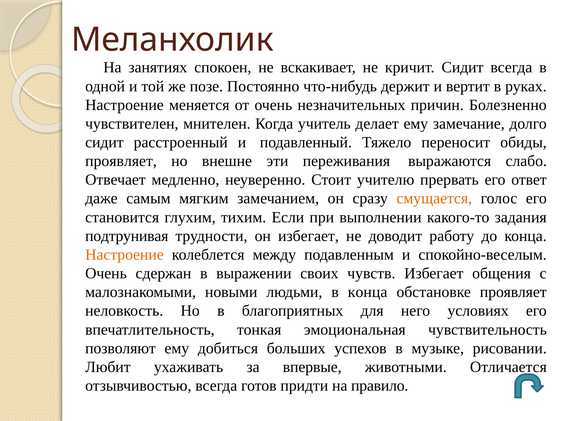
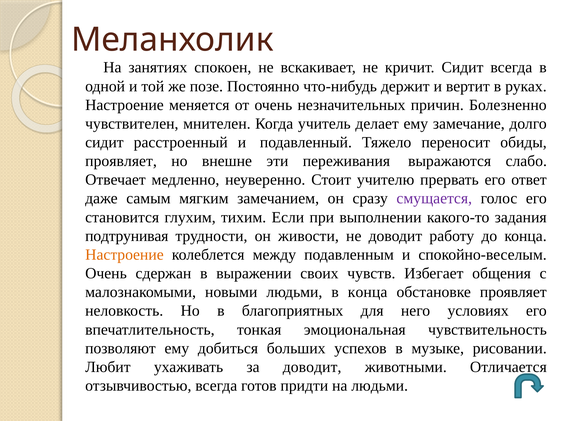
смущается colour: orange -> purple (434, 199)
он избегает: избегает -> живости (308, 236)
за впервые: впервые -> доводит (312, 367)
на правило: правило -> людьми (380, 386)
